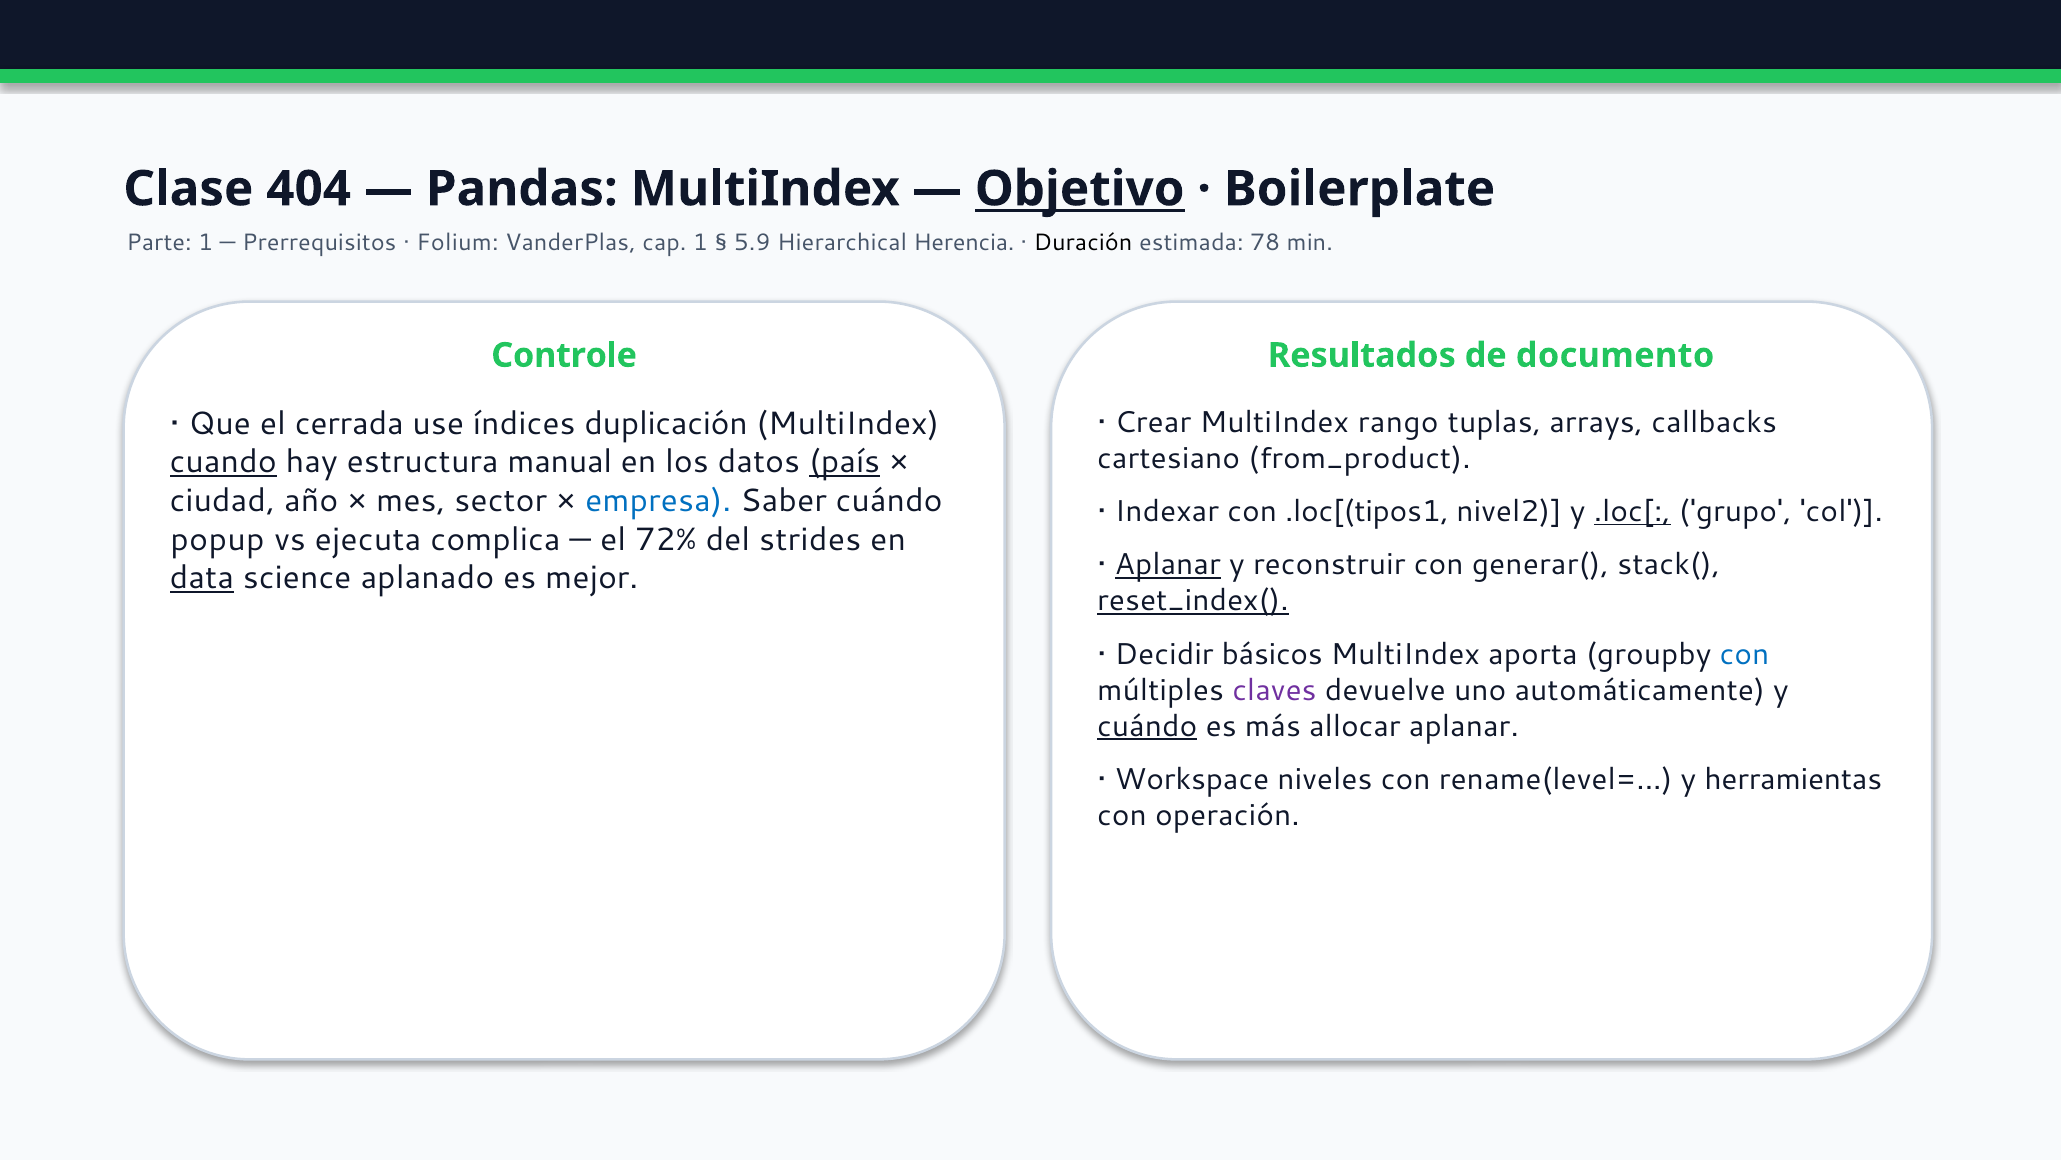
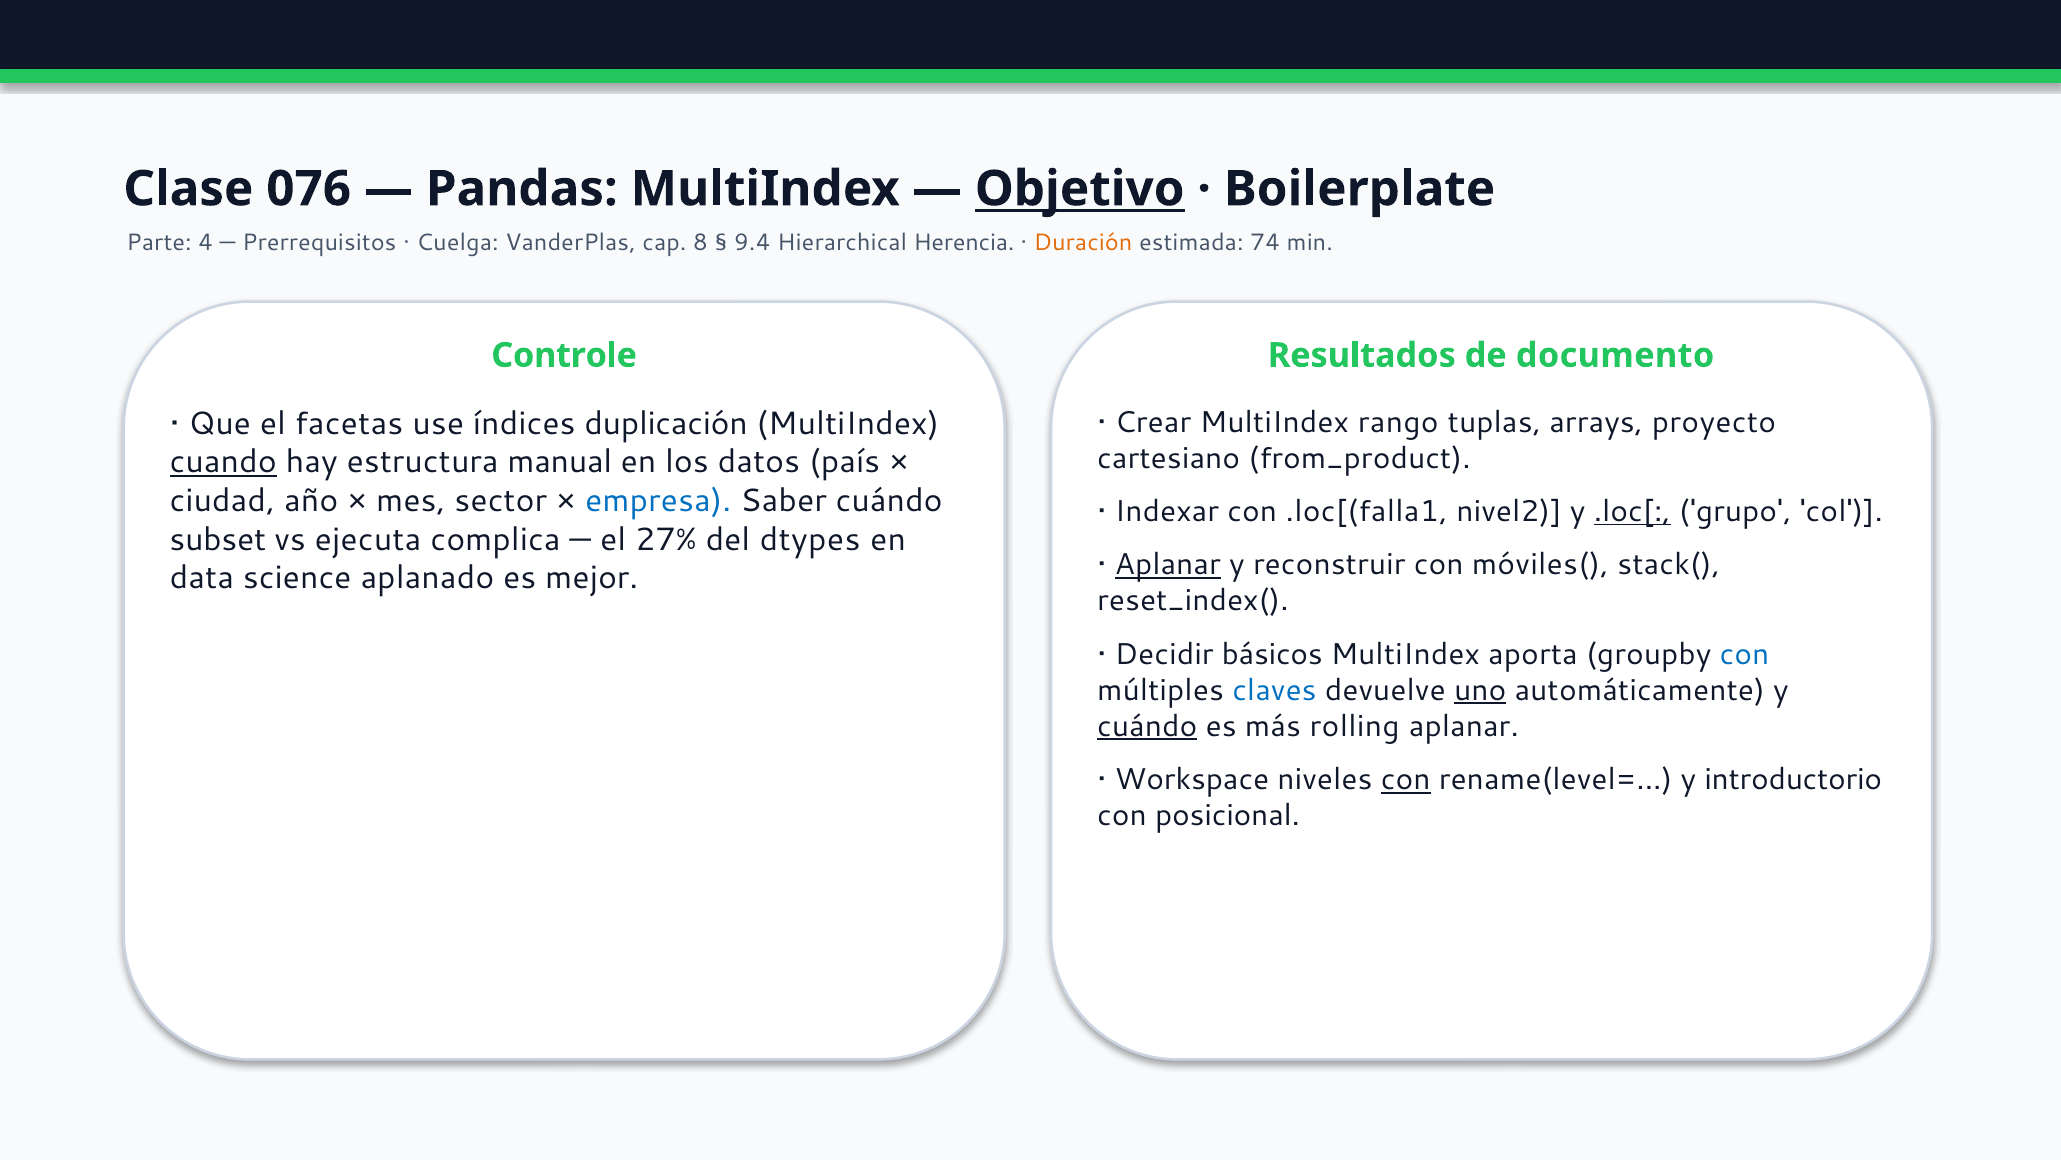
404: 404 -> 076 (309, 189)
Parte 1: 1 -> 4 (206, 243)
Folium: Folium -> Cuelga (458, 243)
cap 1: 1 -> 8 (700, 243)
5.9: 5.9 -> 9.4 (752, 243)
Duración colour: black -> orange (1083, 243)
78: 78 -> 74 (1265, 243)
callbacks: callbacks -> proyecto (1714, 422)
cerrada: cerrada -> facetas (349, 423)
país underline: present -> none (845, 462)
.loc[(tipos1: .loc[(tipos1 -> .loc[(falla1 (1367, 511)
popup: popup -> subset (218, 539)
72%: 72% -> 27% (666, 539)
strides: strides -> dtypes (810, 539)
generar(: generar( -> móviles( (1540, 564)
data underline: present -> none (202, 578)
reset_index( underline: present -> none (1193, 601)
claves colour: purple -> blue (1274, 690)
uno underline: none -> present (1480, 690)
allocar: allocar -> rolling (1355, 726)
con underline: none -> present (1406, 779)
herramientas: herramientas -> introductorio (1793, 779)
operación: operación -> posicional (1228, 815)
